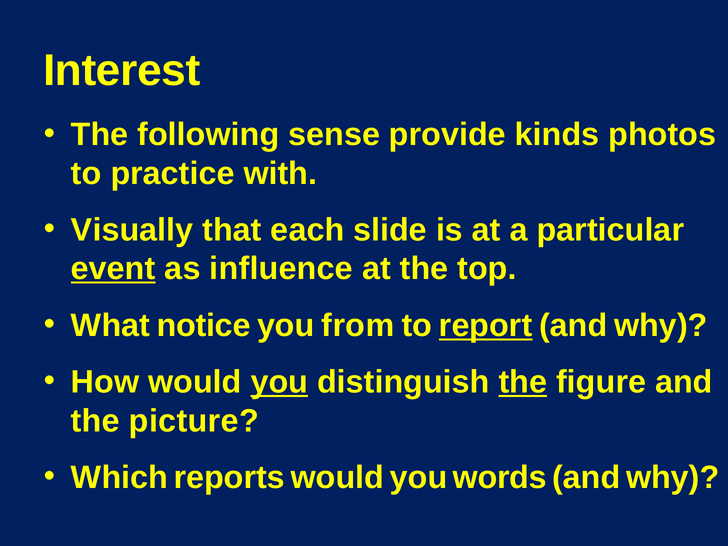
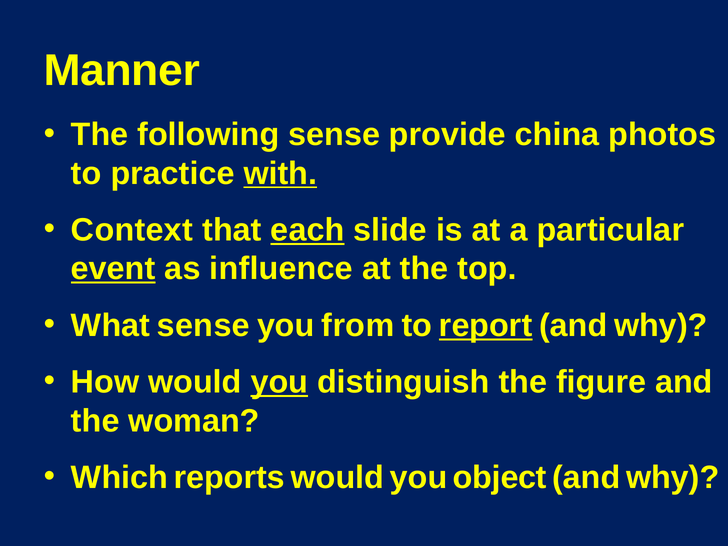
Interest: Interest -> Manner (122, 70)
kinds: kinds -> china (557, 135)
with underline: none -> present (280, 173)
Visually: Visually -> Context (132, 230)
each underline: none -> present (307, 230)
What notice: notice -> sense (203, 325)
the underline: present -> none (523, 382)
picture: picture -> woman (194, 421)
words: words -> object (500, 477)
